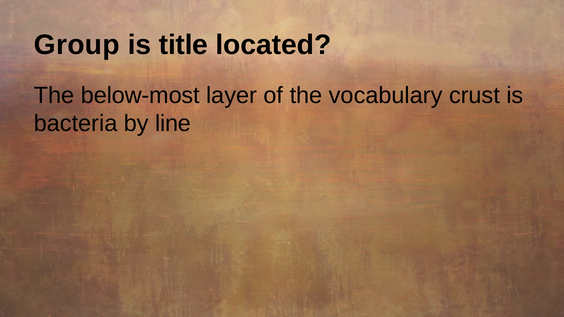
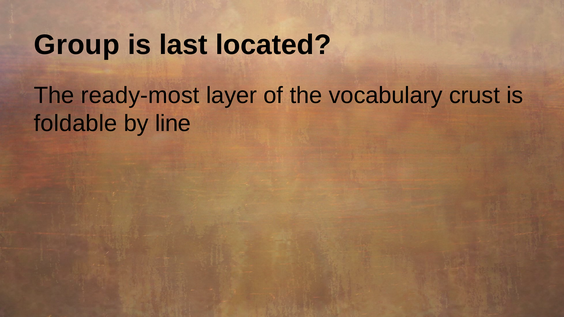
title: title -> last (183, 45)
below-most: below-most -> ready-most (140, 95)
bacteria: bacteria -> foldable (76, 124)
